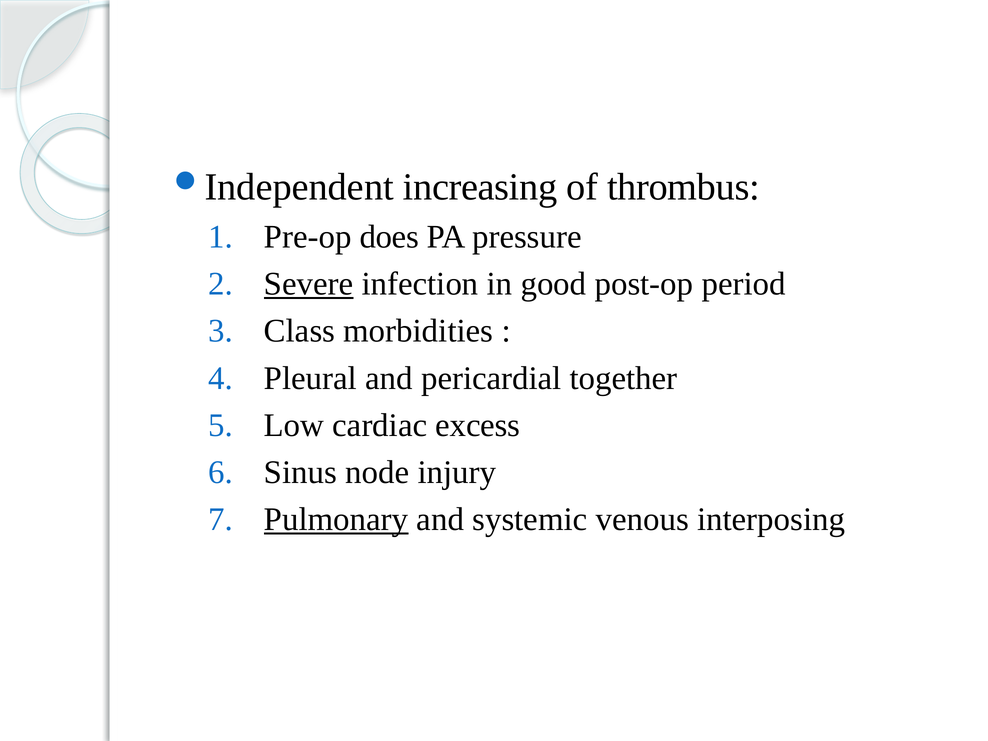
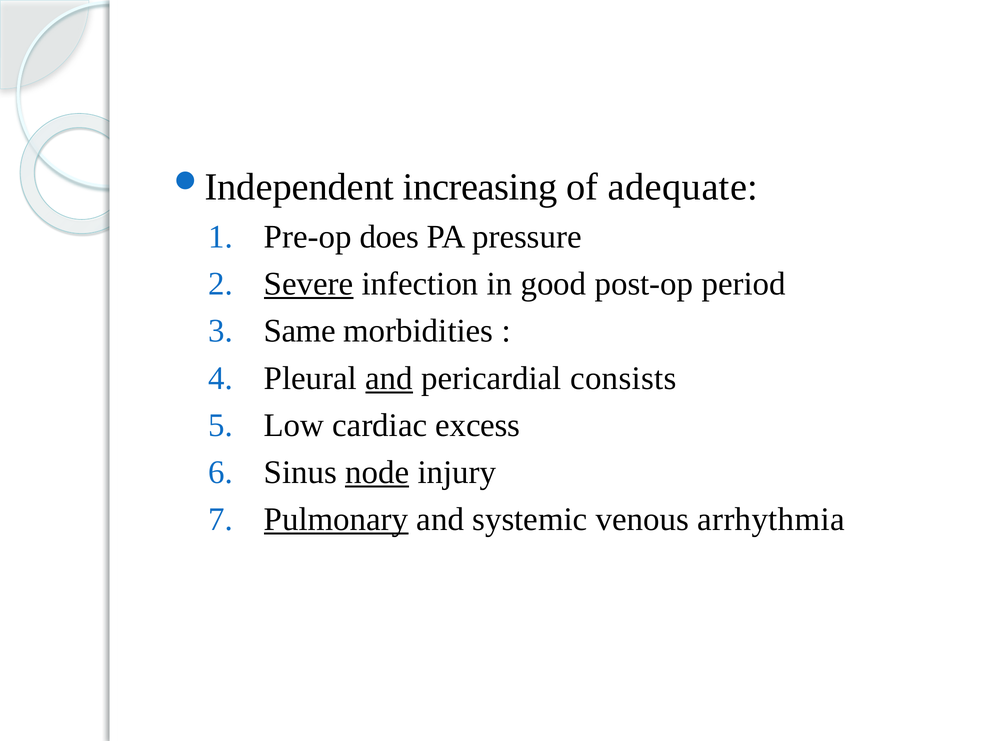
thrombus: thrombus -> adequate (683, 187)
Class: Class -> Same (300, 331)
and underline: none -> present (389, 378)
together: together -> consists (623, 378)
node underline: none -> present (377, 472)
interposing: interposing -> arrhythmia (771, 519)
